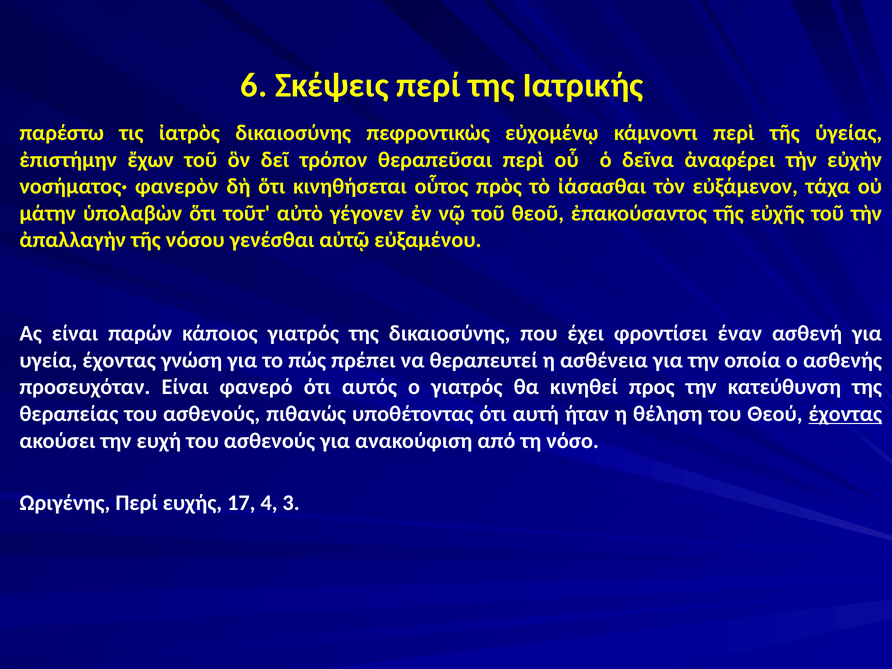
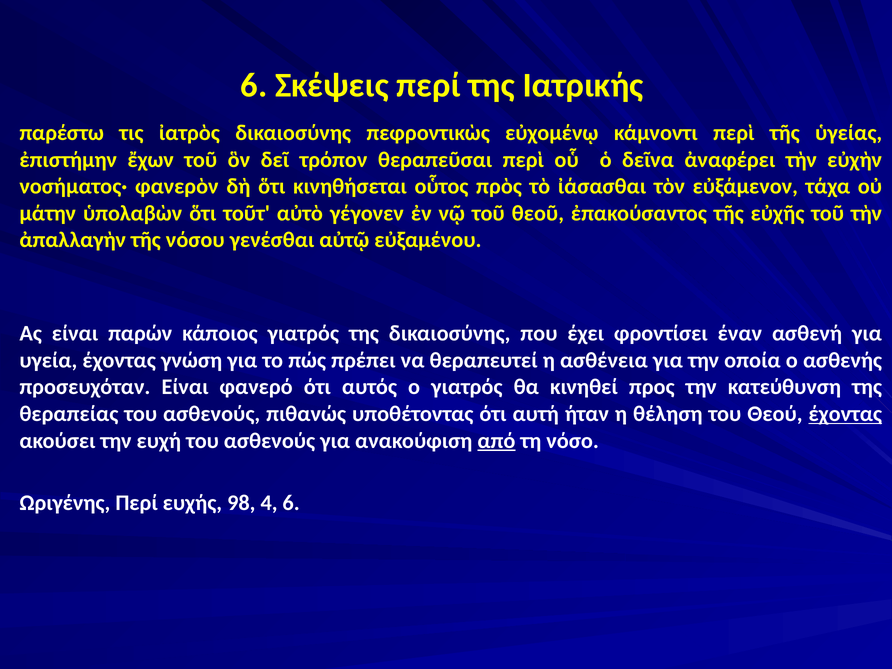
από underline: none -> present (496, 441)
17: 17 -> 98 (241, 503)
4 3: 3 -> 6 (291, 503)
